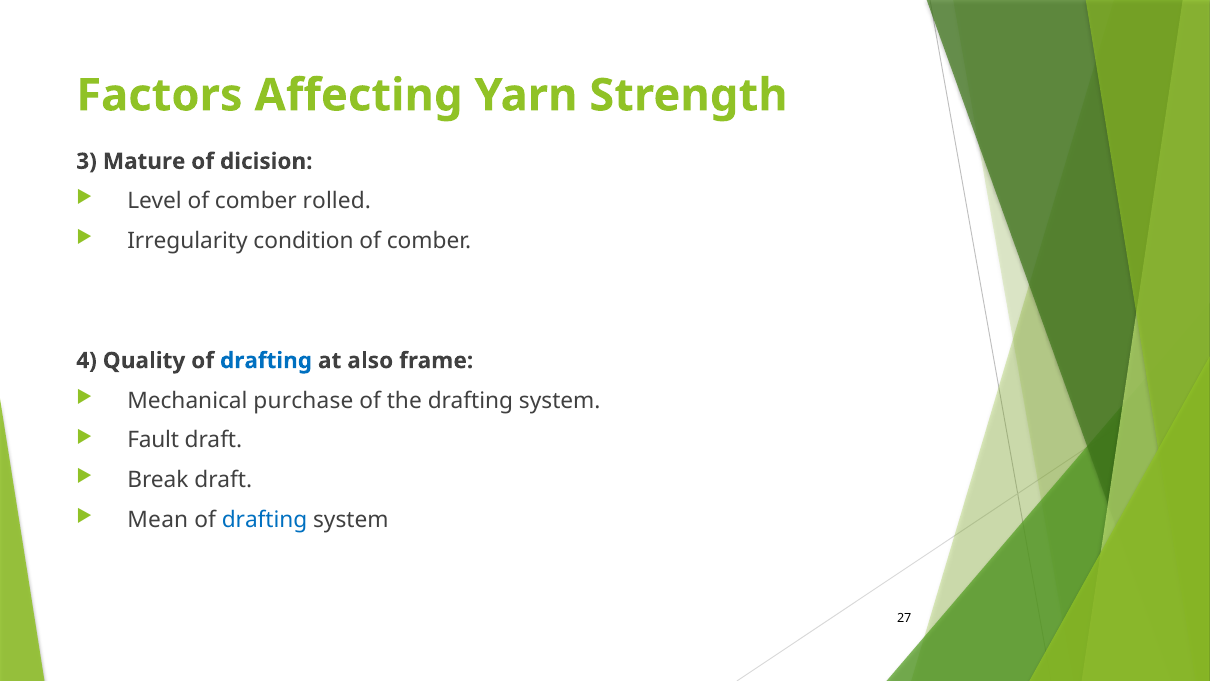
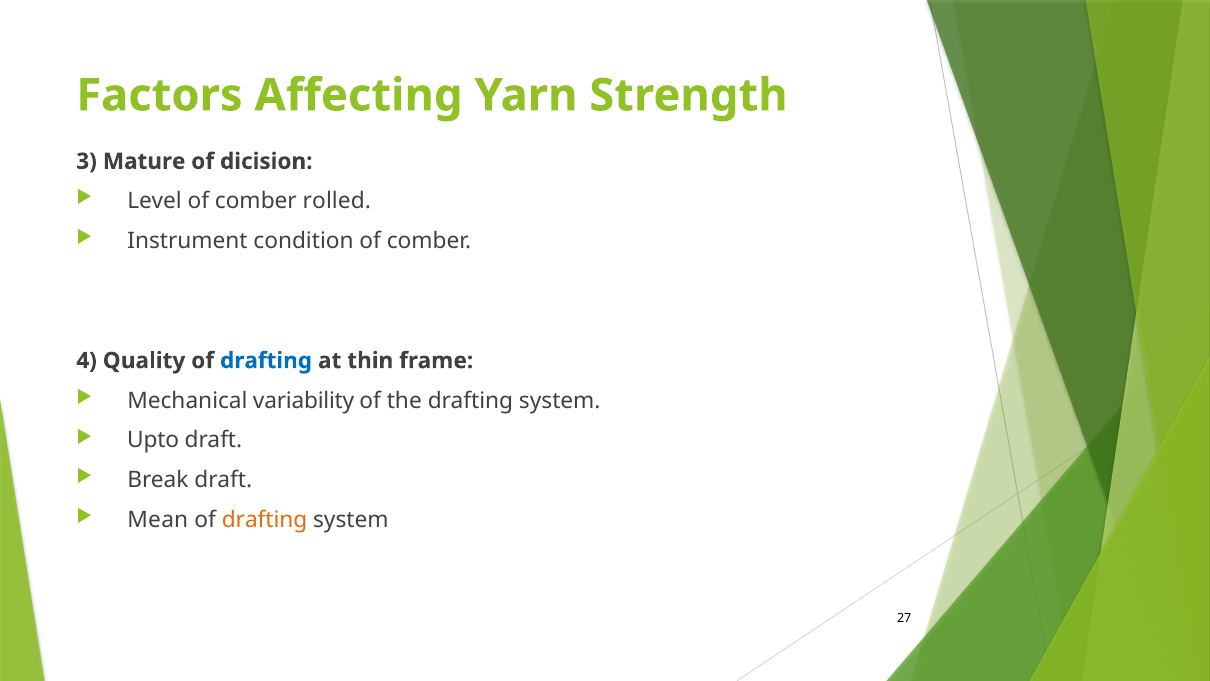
Irregularity: Irregularity -> Instrument (187, 241)
also: also -> thin (370, 360)
purchase: purchase -> variability (304, 400)
Fault: Fault -> Upto (153, 440)
drafting colour: blue -> orange (265, 520)
